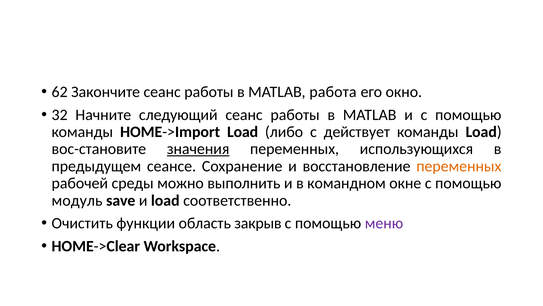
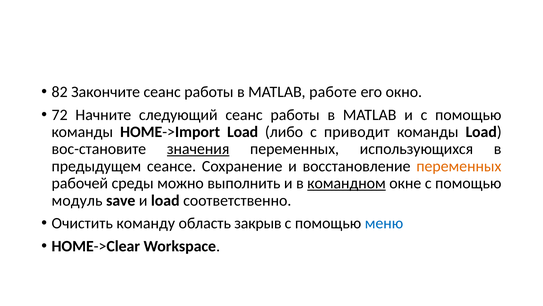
62: 62 -> 82 (60, 92)
работа: работа -> работе (333, 92)
32: 32 -> 72 (60, 115)
действует: действует -> приводит (357, 132)
командном underline: none -> present (346, 183)
функции: функции -> команду (146, 223)
меню colour: purple -> blue (384, 223)
